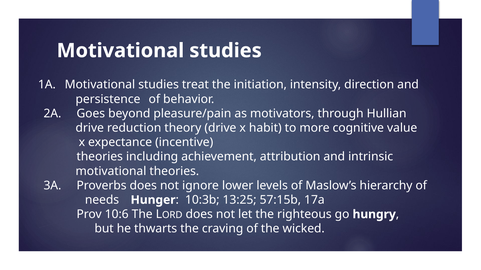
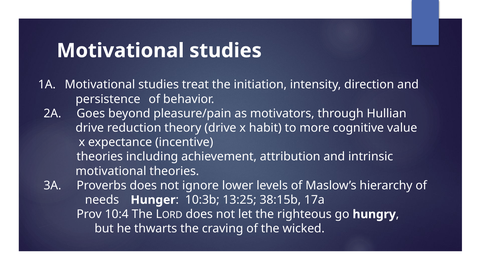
57:15b: 57:15b -> 38:15b (280, 200)
10:6: 10:6 -> 10:4 (117, 215)
